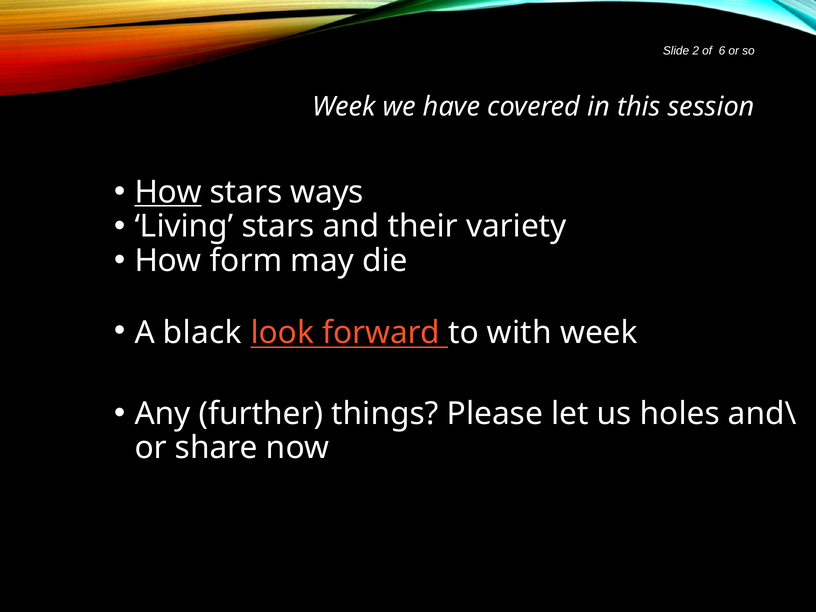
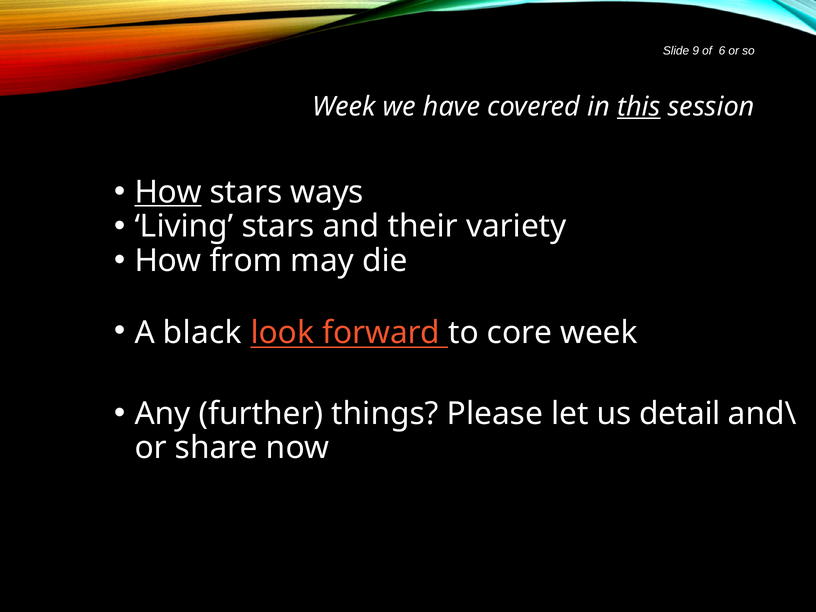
2: 2 -> 9 (696, 51)
this underline: none -> present (639, 107)
form: form -> from (246, 261)
with: with -> core (519, 333)
holes: holes -> detail (680, 414)
